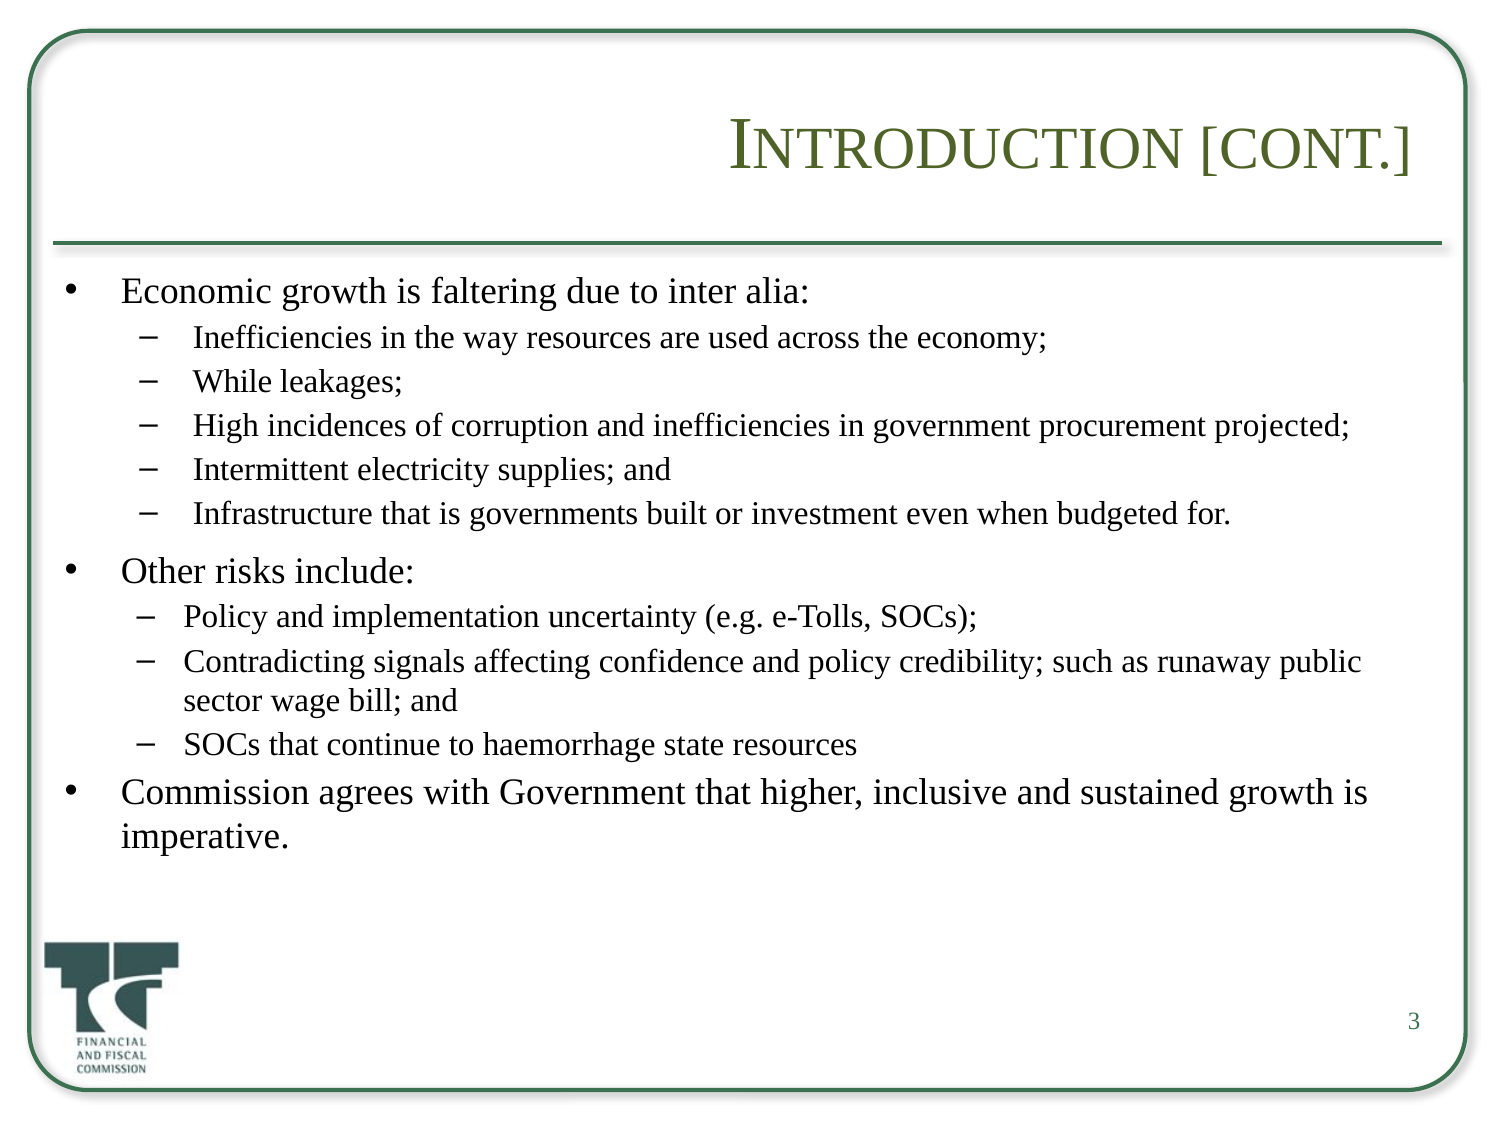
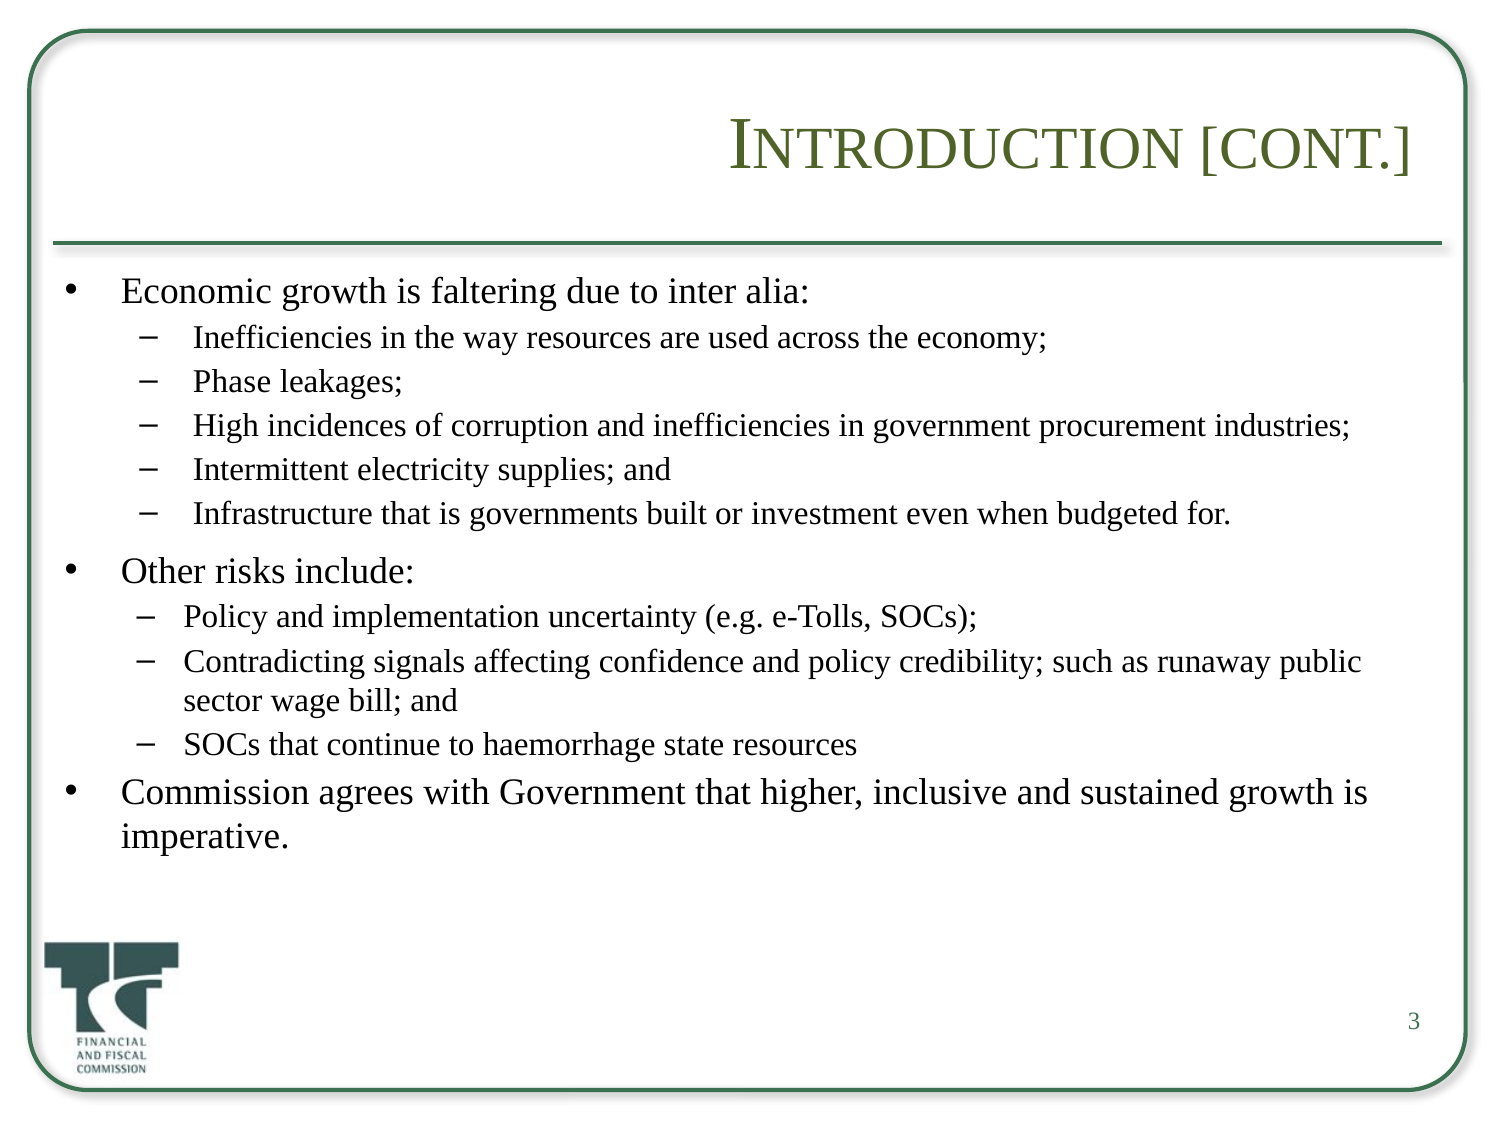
While: While -> Phase (232, 381)
projected: projected -> industries (1282, 425)
